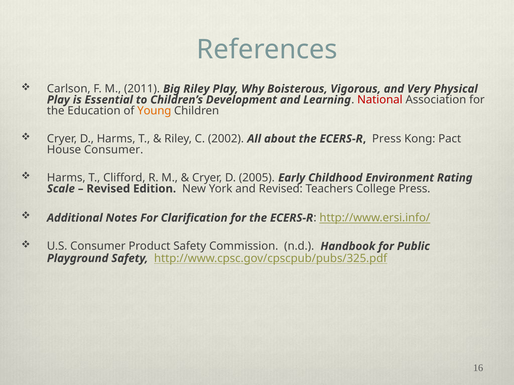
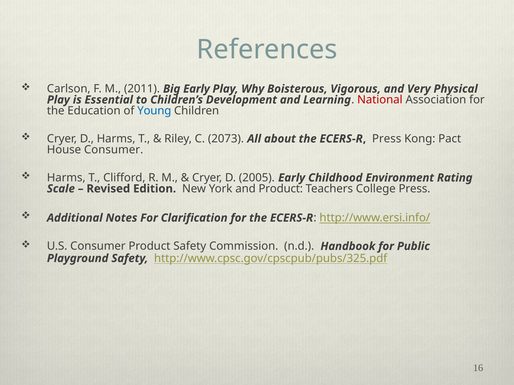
Big Riley: Riley -> Early (197, 89)
Young colour: orange -> blue (154, 111)
2002: 2002 -> 2073 (226, 139)
and Revised: Revised -> Product (281, 189)
